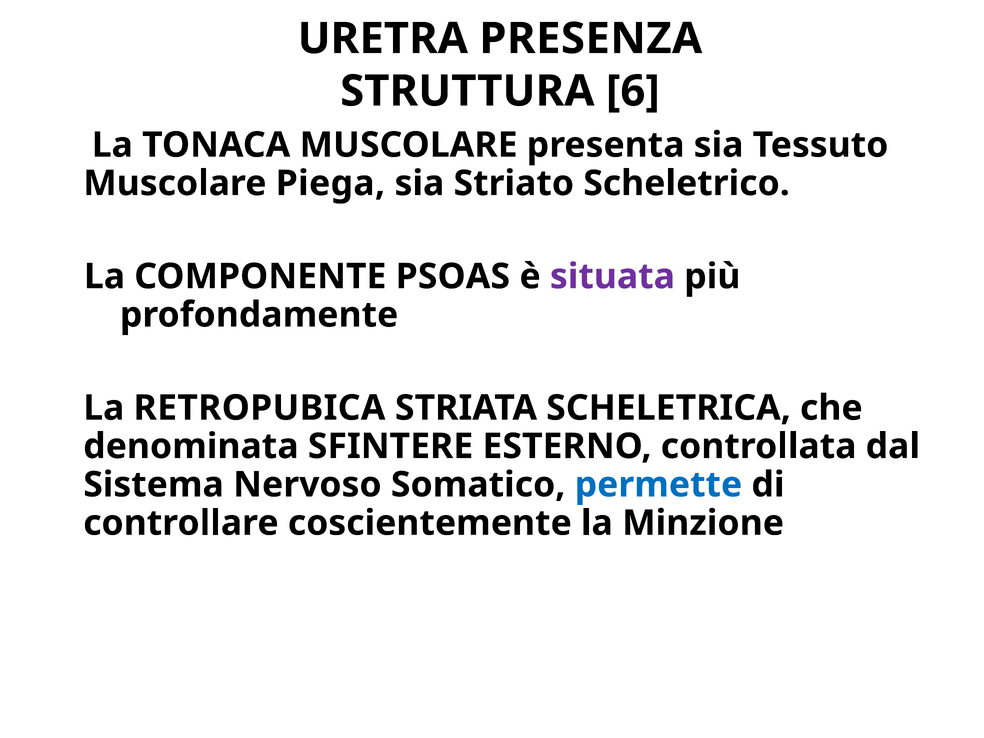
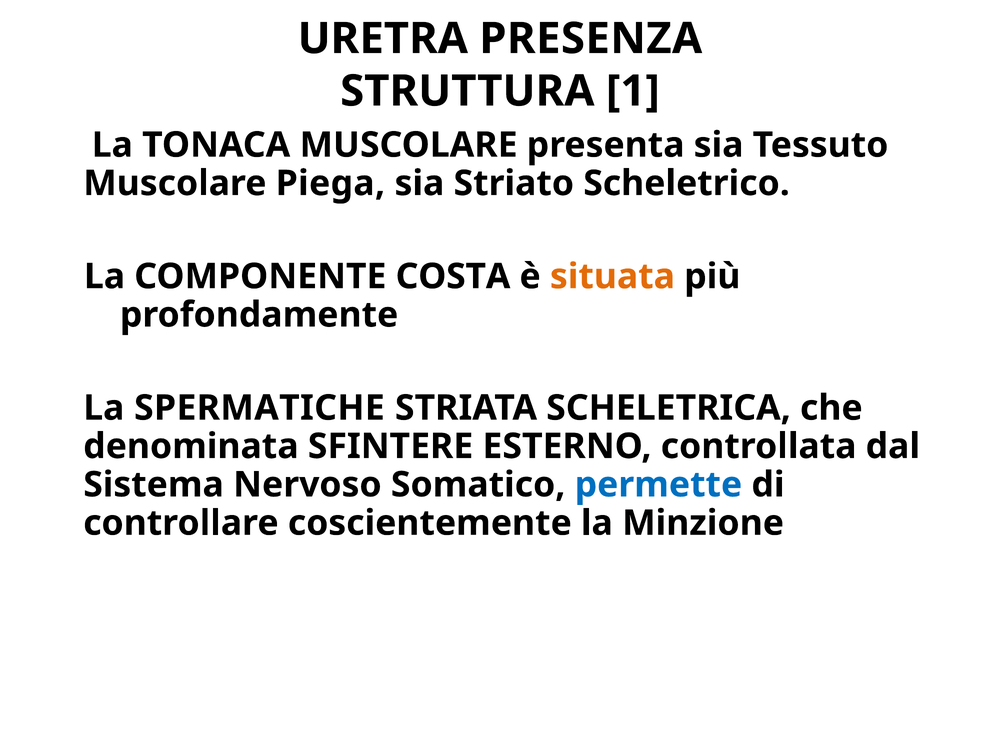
6: 6 -> 1 (633, 91)
PSOAS: PSOAS -> COSTA (453, 277)
situata colour: purple -> orange (612, 277)
RETROPUBICA: RETROPUBICA -> SPERMATICHE (259, 408)
